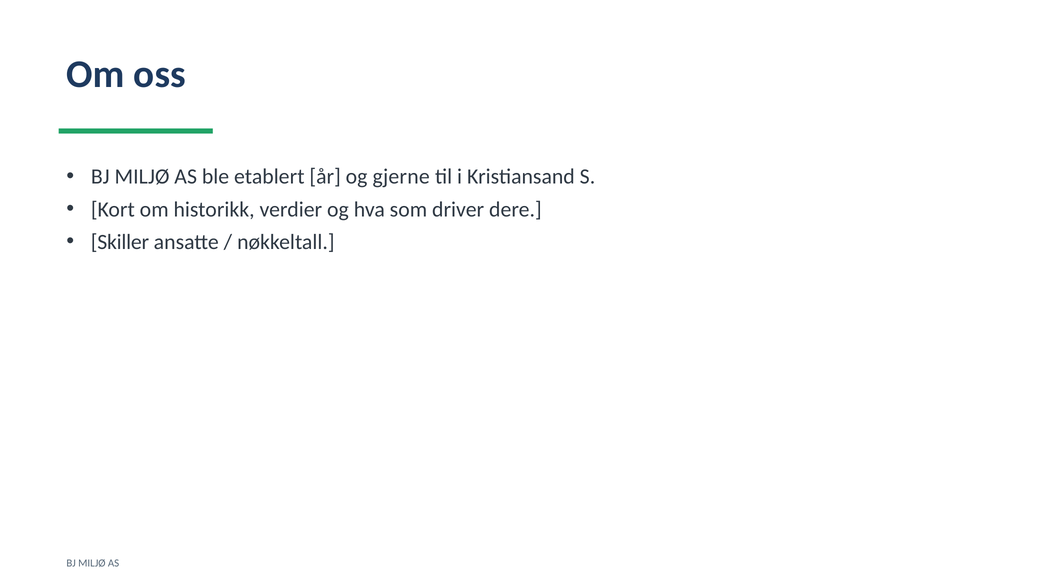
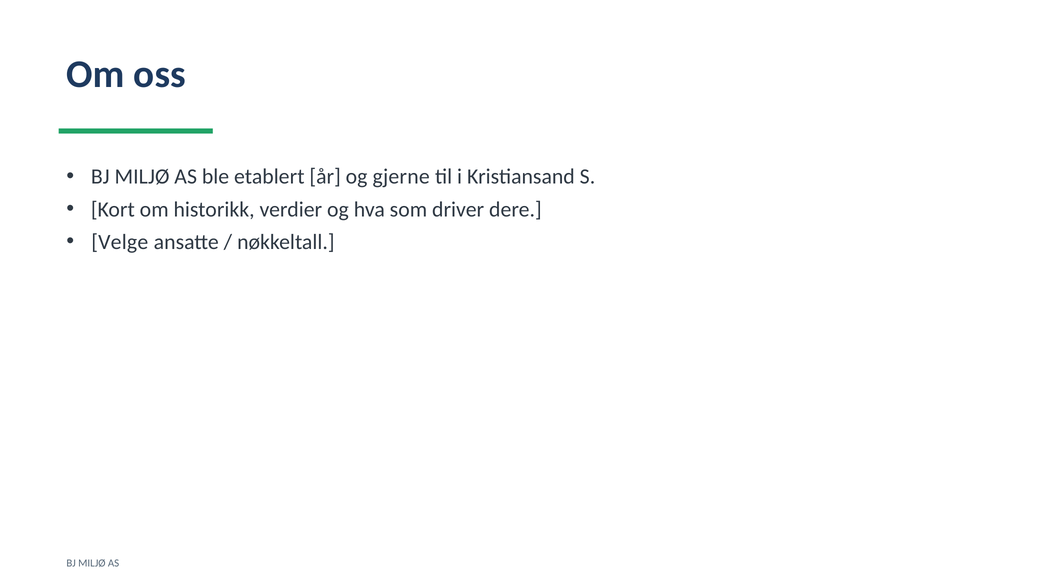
Skiller: Skiller -> Velge (120, 242)
